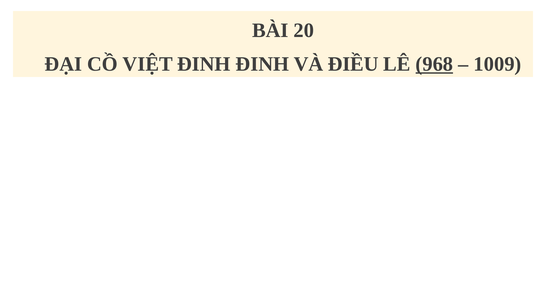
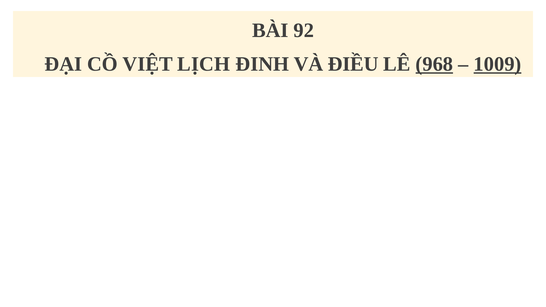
20: 20 -> 92 (304, 30)
VIỆT ĐINH: ĐINH -> LỊCH (204, 64)
1009 underline: none -> present (498, 64)
